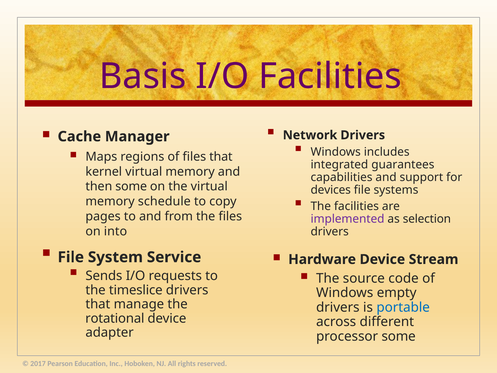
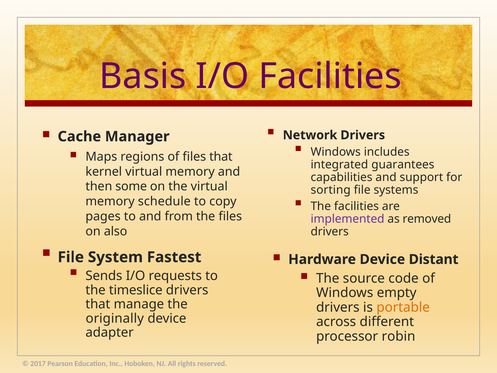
devices: devices -> sorting (331, 190)
selection: selection -> removed (427, 219)
into: into -> also (116, 231)
Service: Service -> Fastest (174, 257)
Stream: Stream -> Distant (434, 259)
portable colour: blue -> orange (403, 307)
rotational: rotational -> originally (115, 318)
processor some: some -> robin (399, 336)
